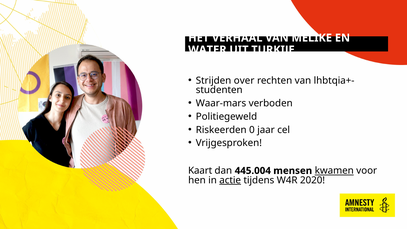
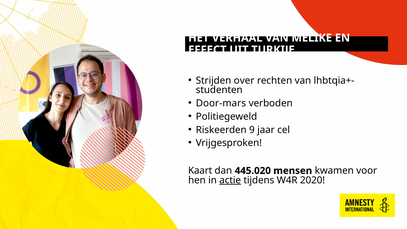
WATER: WATER -> EFFECT (207, 50)
Waar-mars: Waar-mars -> Door-mars (221, 103)
0: 0 -> 9 (252, 130)
445.004: 445.004 -> 445.020 (253, 171)
kwamen underline: present -> none (334, 171)
